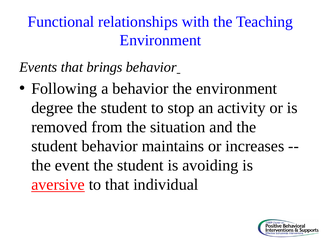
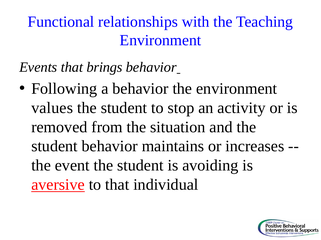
degree: degree -> values (52, 108)
